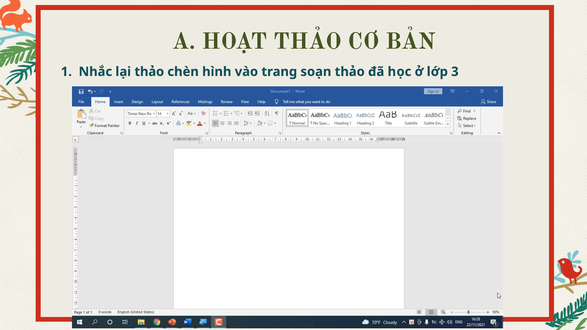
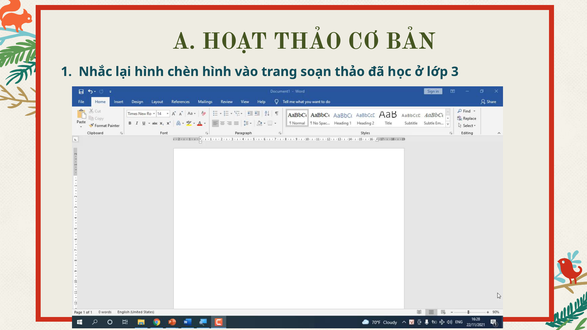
lại thảo: thảo -> hình (149, 72)
